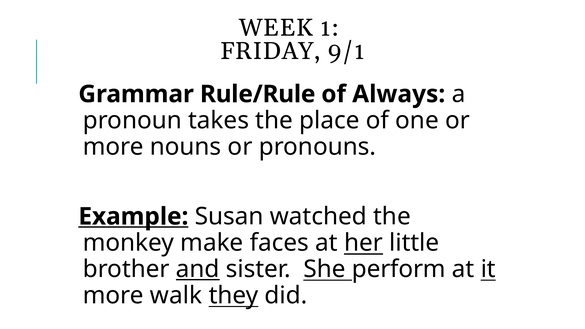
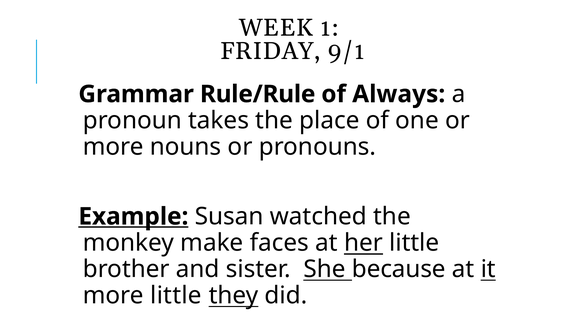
and underline: present -> none (198, 269)
perform: perform -> because (399, 269)
more walk: walk -> little (176, 296)
